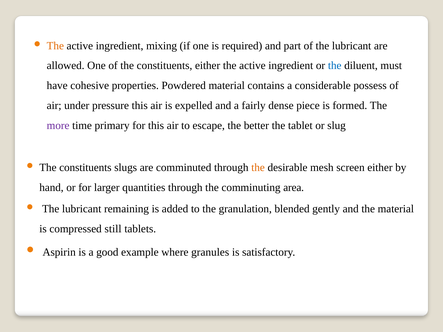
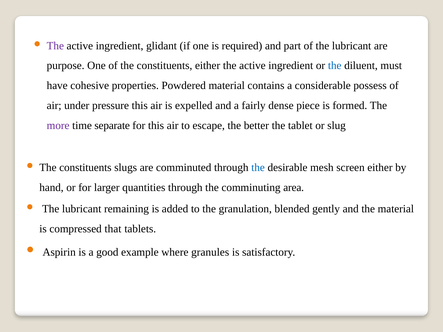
The colour: orange -> purple (55, 46)
mixing: mixing -> glidant (162, 46)
allowed: allowed -> purpose (66, 66)
primary: primary -> separate (112, 125)
the colour: orange -> blue (258, 168)
still: still -> that (113, 229)
